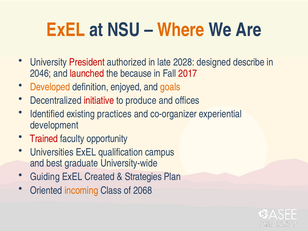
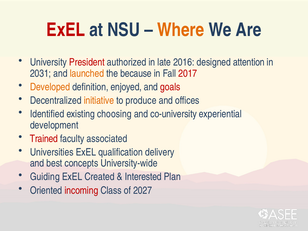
ExEL colour: orange -> red (66, 30)
2028: 2028 -> 2016 (184, 62)
describe: describe -> attention (249, 62)
2046: 2046 -> 2031 (41, 73)
launched colour: red -> orange (87, 73)
goals colour: orange -> red (170, 87)
initiative colour: red -> orange (99, 100)
practices: practices -> choosing (114, 114)
co-organizer: co-organizer -> co-university (174, 114)
opportunity: opportunity -> associated (107, 139)
campus: campus -> delivery (160, 152)
graduate: graduate -> concepts (81, 163)
Strategies: Strategies -> Interested (143, 177)
incoming colour: orange -> red (81, 190)
2068: 2068 -> 2027 (143, 190)
